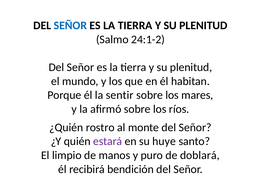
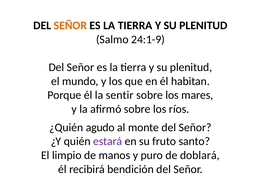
SEÑOR colour: blue -> orange (70, 25)
24:1-2: 24:1-2 -> 24:1-9 (148, 39)
rostro: rostro -> agudo (100, 127)
huye: huye -> fruto (164, 141)
